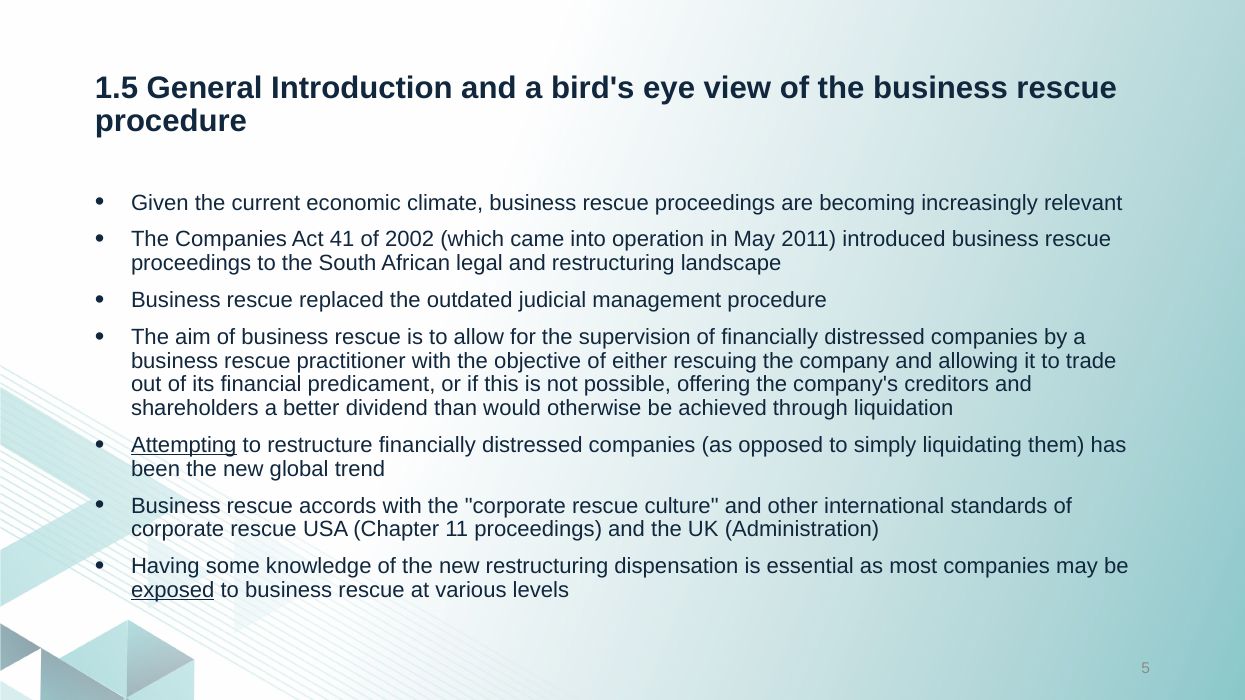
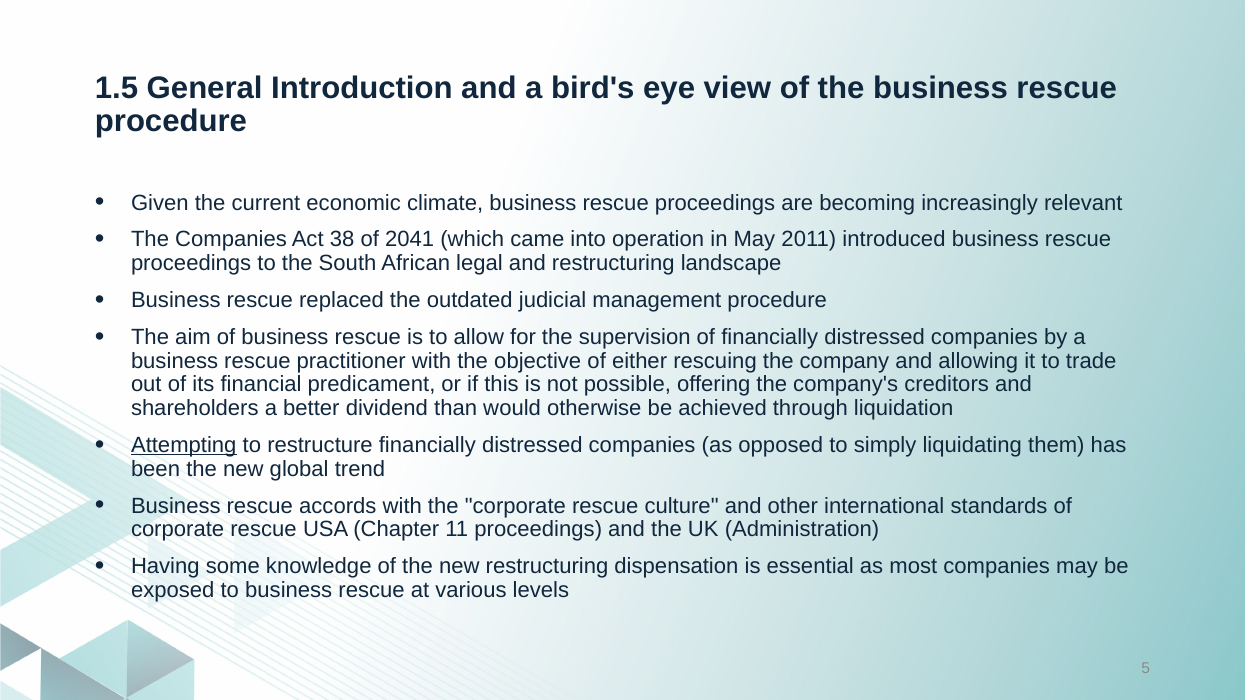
41: 41 -> 38 (342, 240)
2002: 2002 -> 2041 (410, 240)
exposed underline: present -> none (173, 590)
